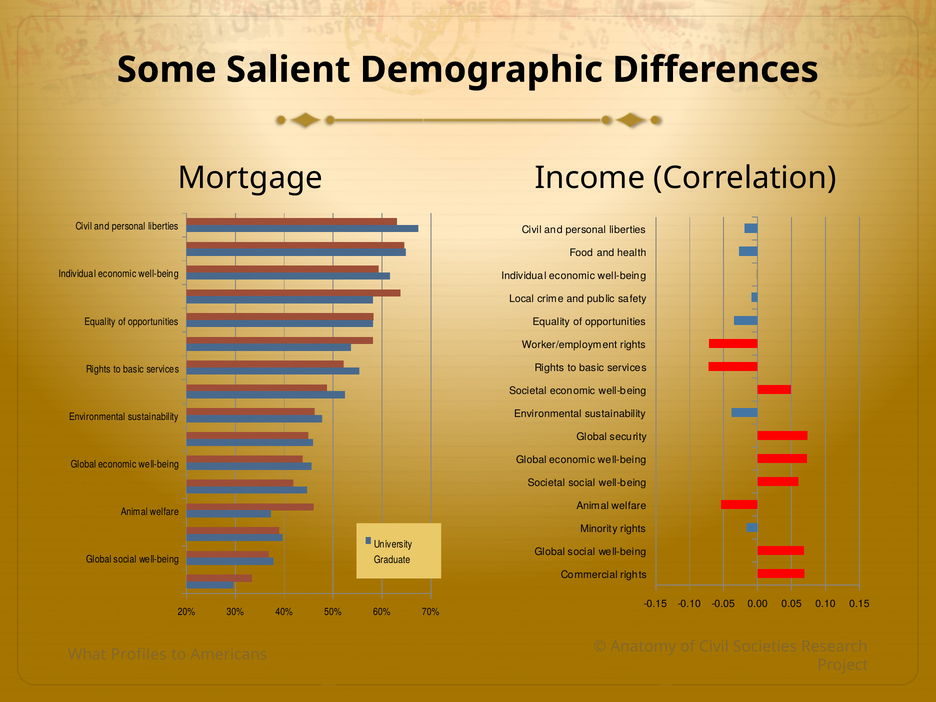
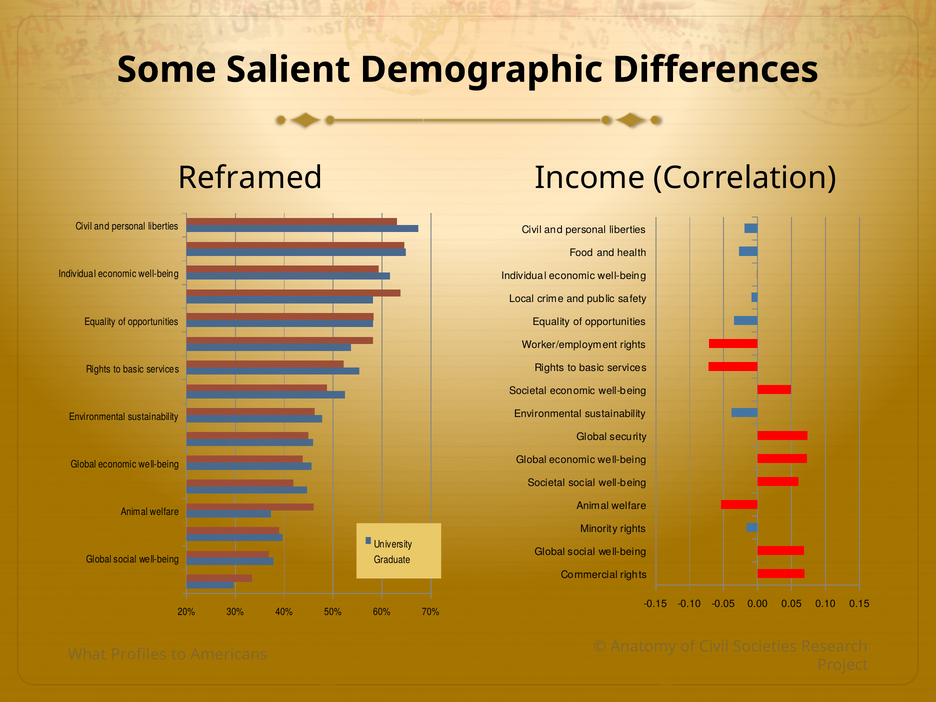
Mortgage: Mortgage -> Reframed (250, 178)
